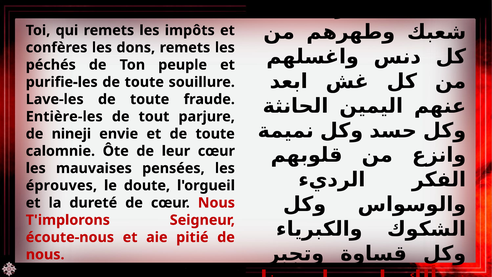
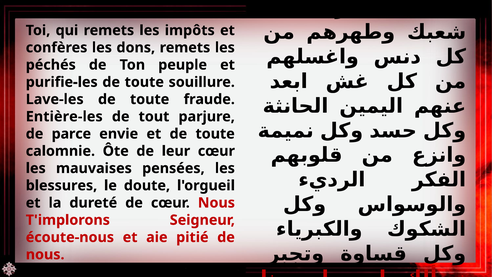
nineji: nineji -> parce (71, 134)
éprouves: éprouves -> blessures (61, 185)
